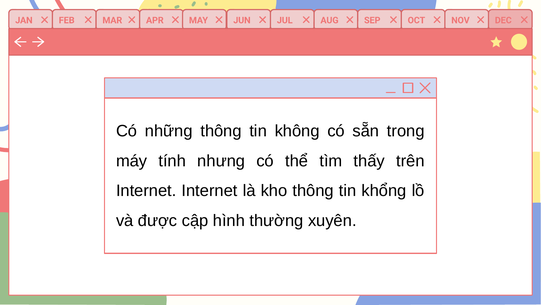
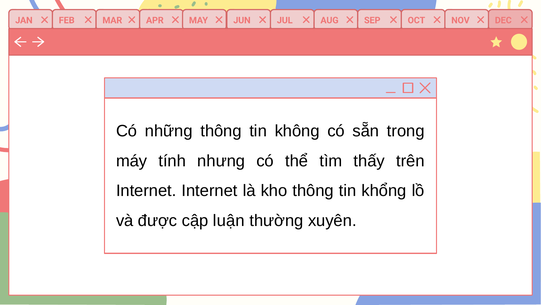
hình: hình -> luận (229, 220)
